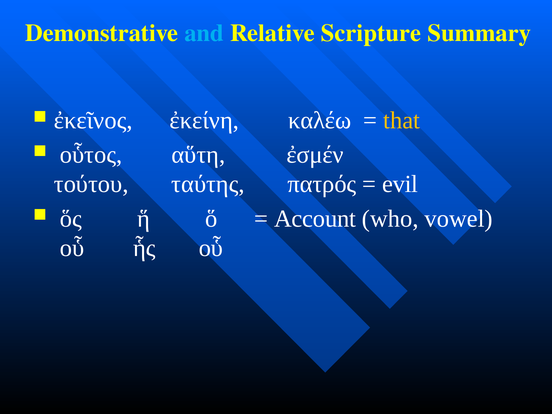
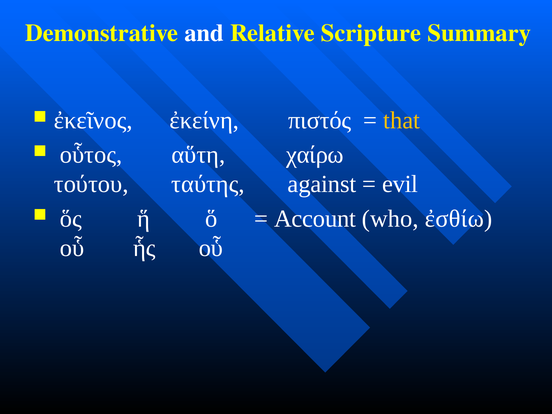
and colour: light blue -> white (204, 33)
καλέω: καλέω -> πιστός (320, 120)
ἐσμέν: ἐσμέν -> χαίρω (315, 155)
πατρός: πατρός -> against (322, 184)
vowel: vowel -> ἐσθίω (459, 219)
